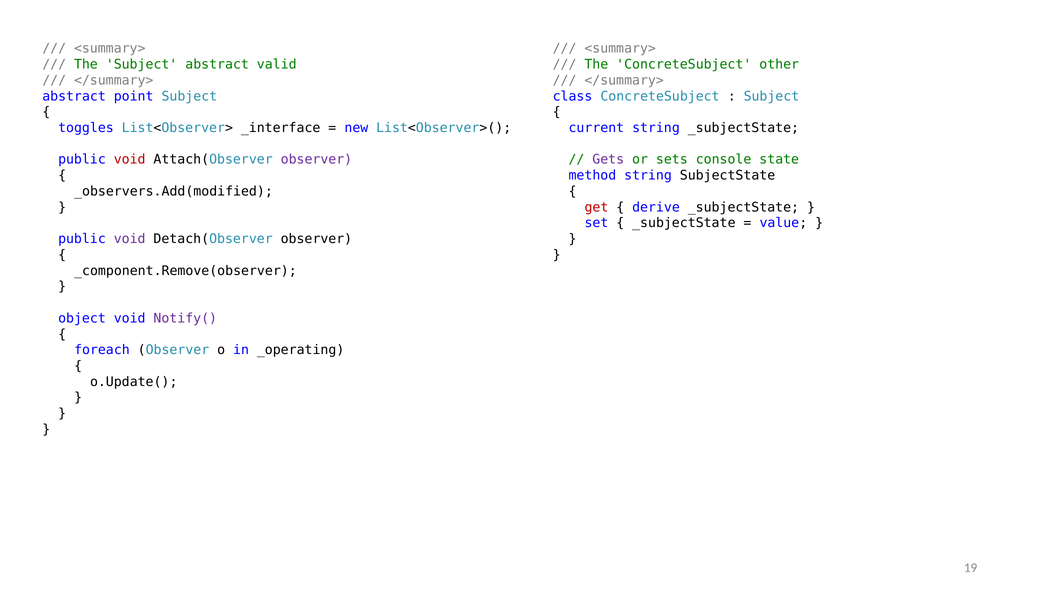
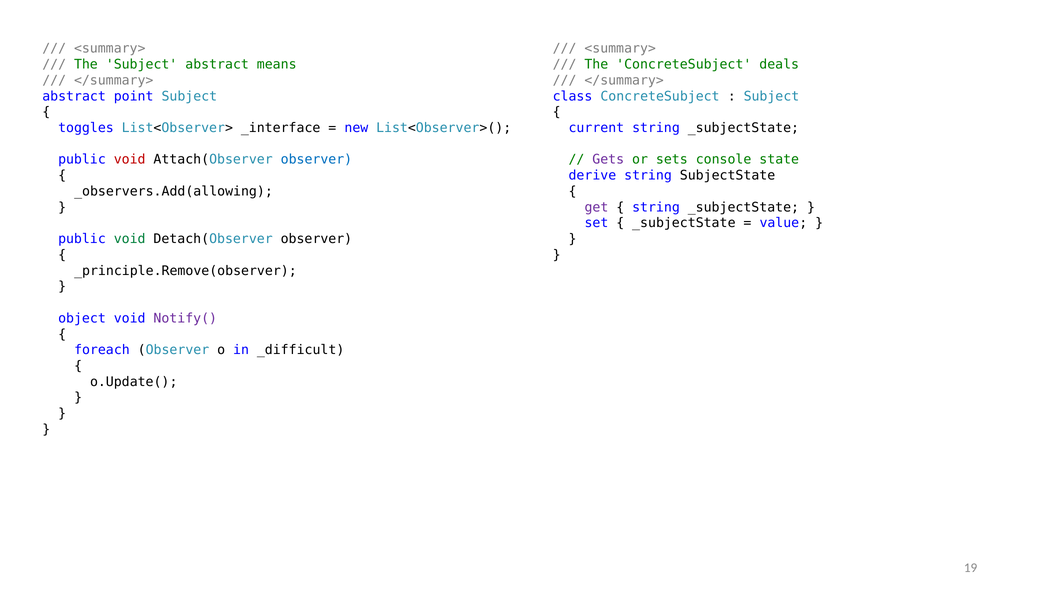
valid: valid -> means (277, 64)
other: other -> deals (779, 64)
observer colour: purple -> blue (316, 160)
method: method -> derive (592, 176)
_observers.Add(modified: _observers.Add(modified -> _observers.Add(allowing (173, 191)
get colour: red -> purple (596, 207)
derive: derive -> string (656, 207)
void colour: purple -> green (130, 239)
_component.Remove(observer: _component.Remove(observer -> _principle.Remove(observer (185, 271)
_operating: _operating -> _difficult (301, 350)
